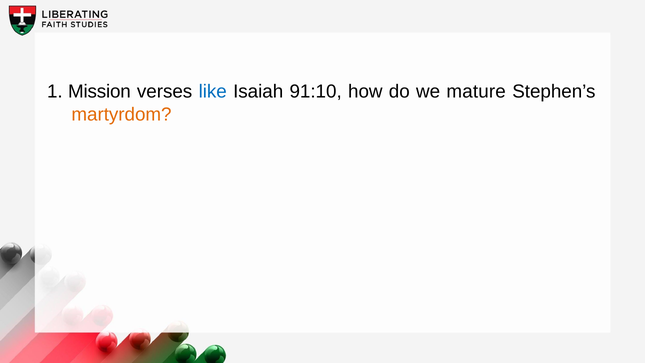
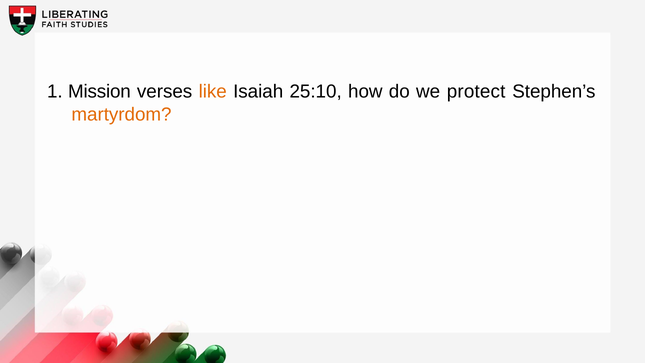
like colour: blue -> orange (213, 92)
91:10: 91:10 -> 25:10 (316, 92)
mature: mature -> protect (476, 92)
